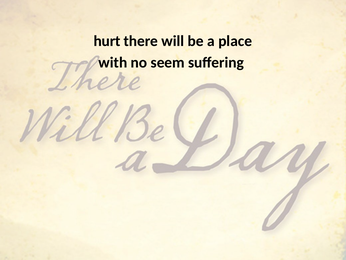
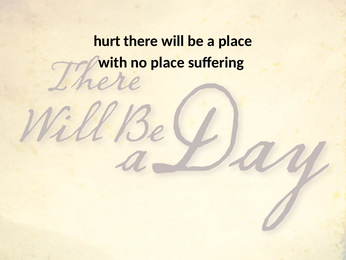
no seem: seem -> place (168, 62)
